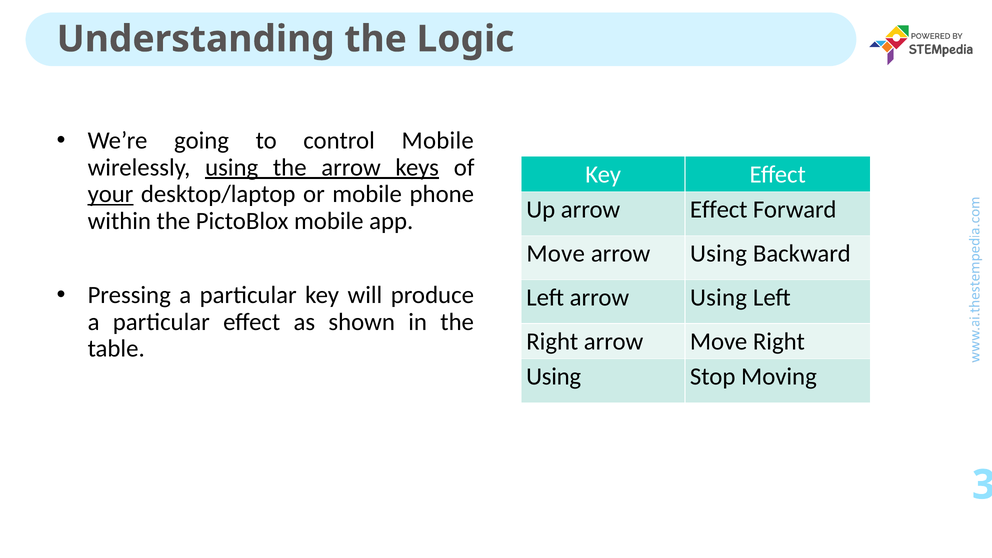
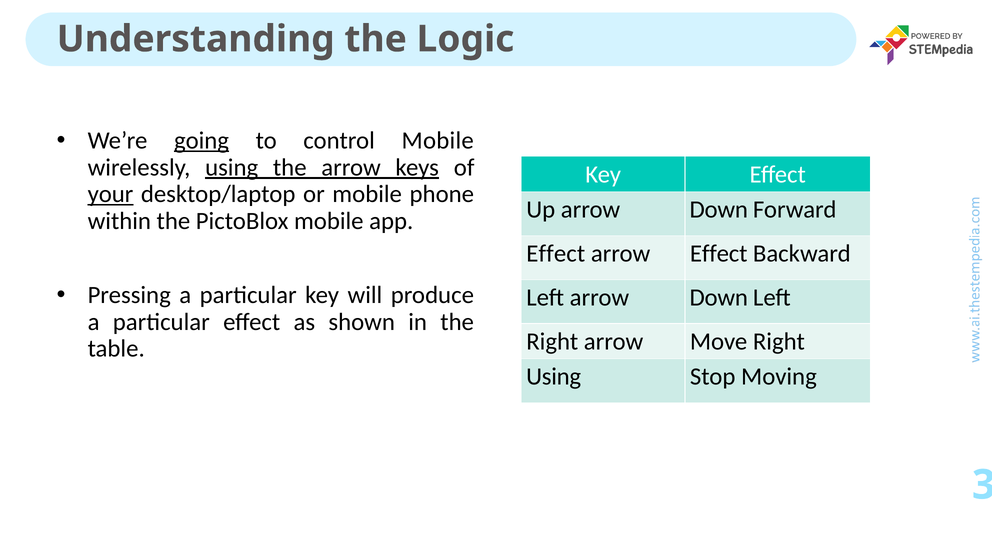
going underline: none -> present (202, 141)
Up arrow Effect: Effect -> Down (719, 210)
Move: Move -> Effect (556, 254)
Using: Using -> Effect (719, 254)
Left arrow Using: Using -> Down (719, 298)
